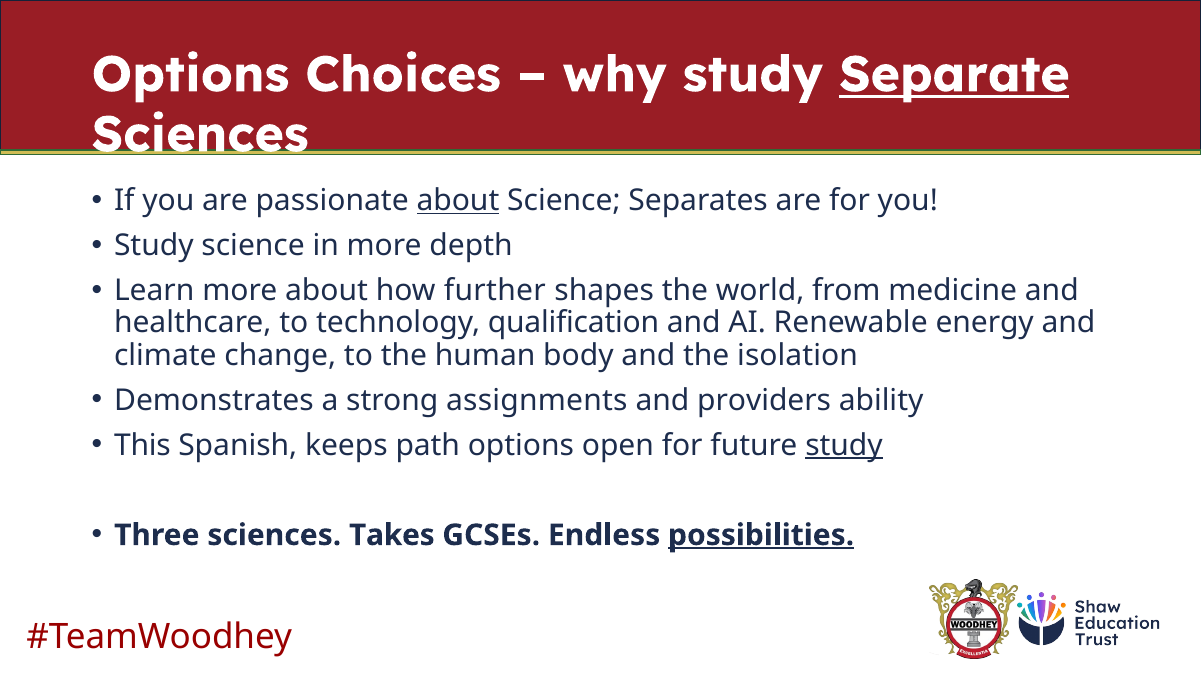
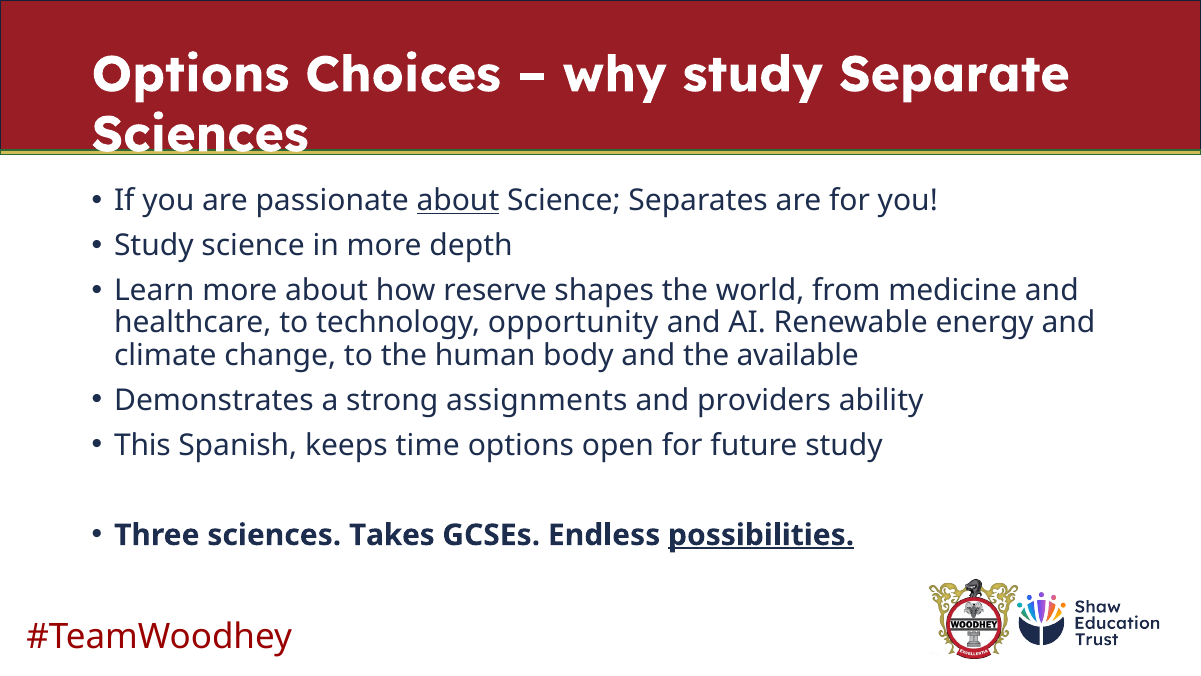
Separate underline: present -> none (954, 75)
further: further -> reserve (495, 290)
qualification: qualification -> opportunity (573, 323)
isolation: isolation -> available (798, 355)
path: path -> time (428, 445)
study underline: present -> none (844, 445)
